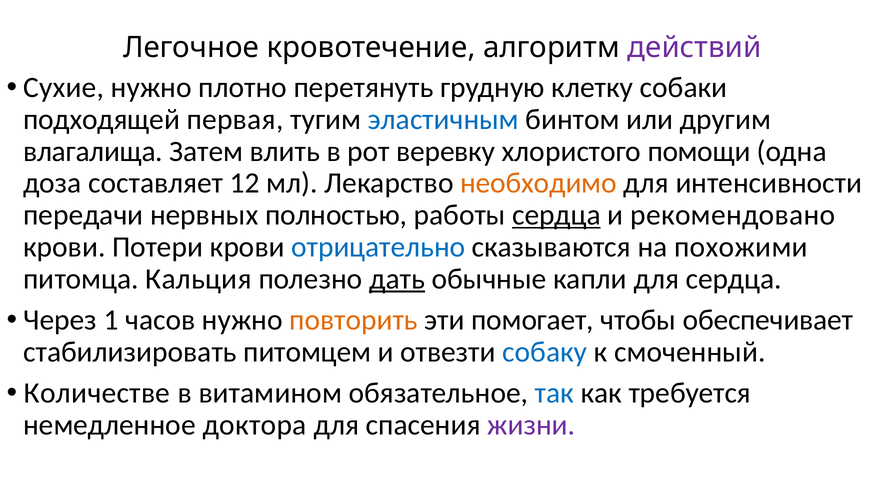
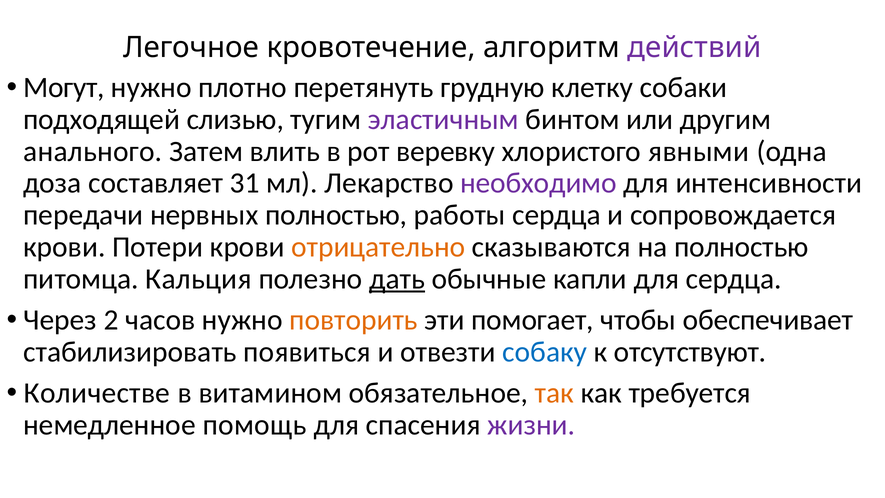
Сухие: Сухие -> Могут (64, 87)
первая: первая -> слизью (235, 119)
эластичным colour: blue -> purple (443, 119)
влагалища: влагалища -> анального (93, 151)
помощи: помощи -> явными (699, 151)
12: 12 -> 31 (245, 183)
необходимо colour: orange -> purple (539, 183)
сердца underline: present -> none (557, 215)
рекомендовано: рекомендовано -> сопровождается (733, 215)
отрицательно colour: blue -> orange (378, 247)
на похожими: похожими -> полностью (741, 247)
1: 1 -> 2 (111, 320)
питомцем: питомцем -> появиться (307, 352)
смоченный: смоченный -> отсутствуют (690, 352)
так colour: blue -> orange (554, 393)
доктора: доктора -> помощь (255, 425)
